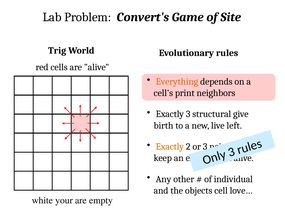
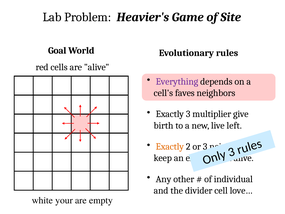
Convert's: Convert's -> Heavier's (143, 17)
Trig: Trig -> Goal (57, 51)
Everything colour: orange -> purple (177, 81)
print: print -> faves (185, 93)
structural: structural -> multiplier (212, 114)
objects: objects -> divider (199, 190)
